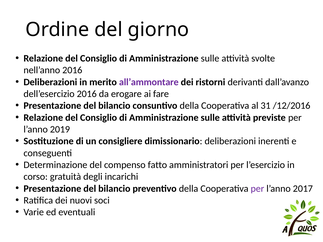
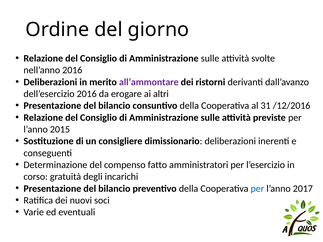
fare: fare -> altri (161, 94)
2019: 2019 -> 2015 (60, 130)
per colour: purple -> blue (257, 189)
